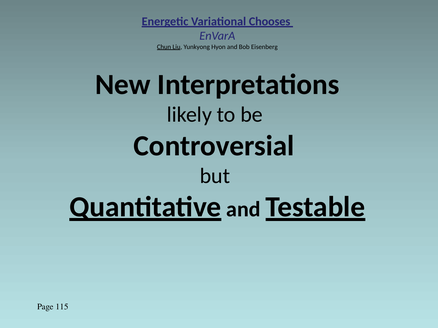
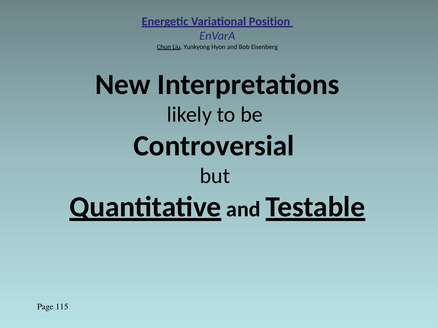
Chooses: Chooses -> Position (270, 21)
